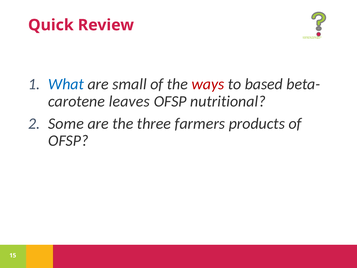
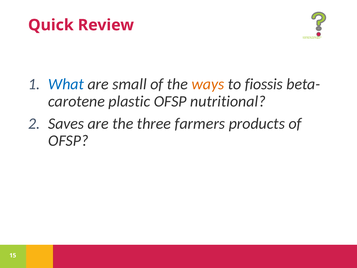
ways colour: red -> orange (208, 84)
based: based -> fiossis (264, 84)
leaves: leaves -> plastic (129, 101)
Some: Some -> Saves (66, 123)
